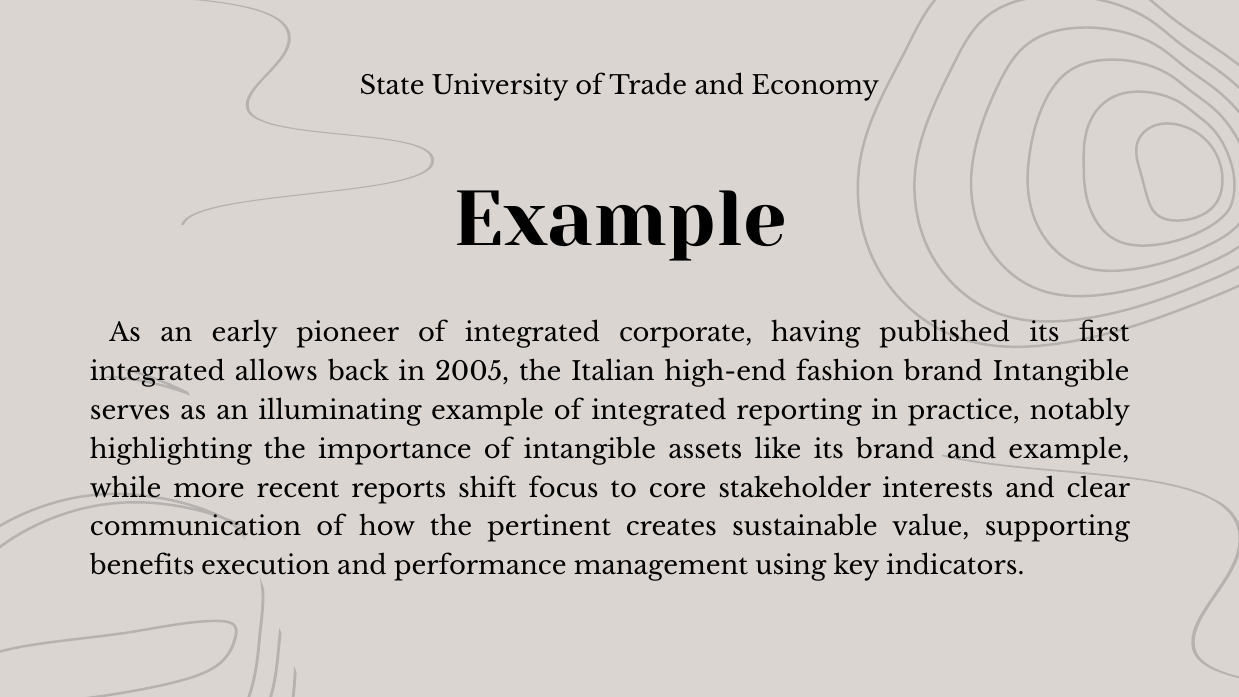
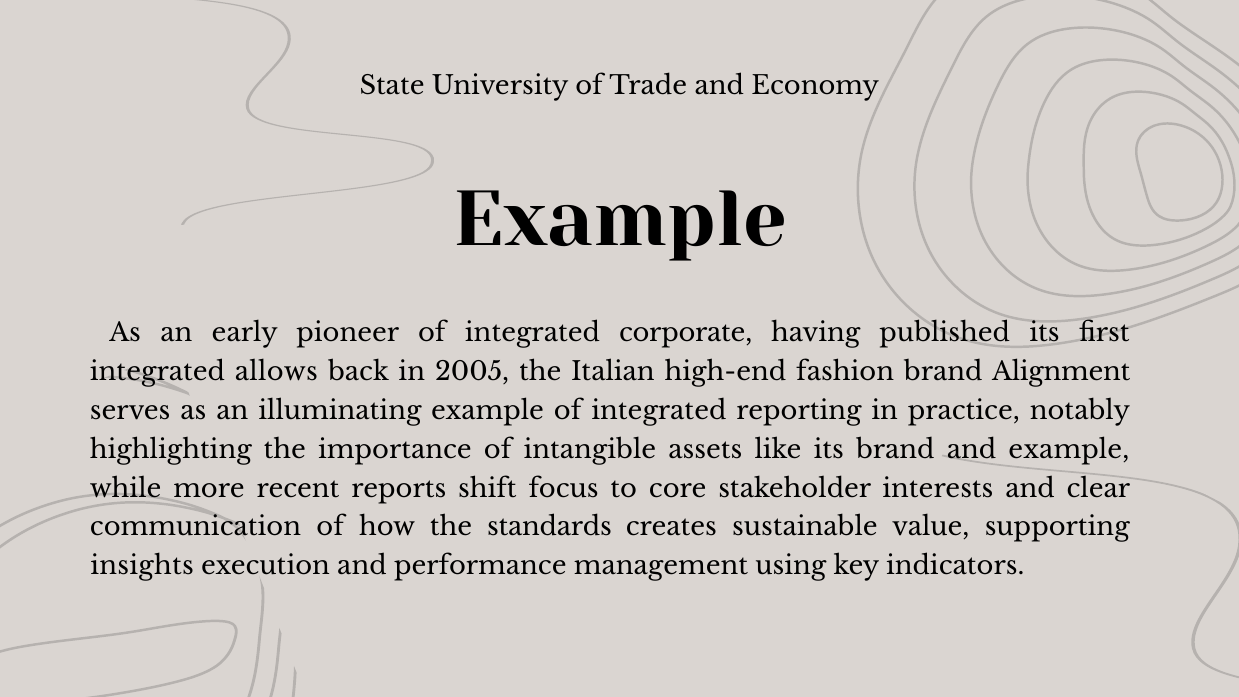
brand Intangible: Intangible -> Alignment (1061, 372)
pertinent: pertinent -> standards (549, 527)
benefits: benefits -> insights (142, 566)
